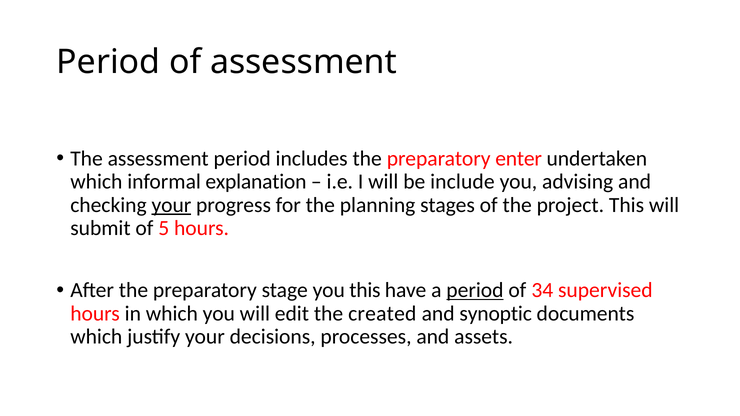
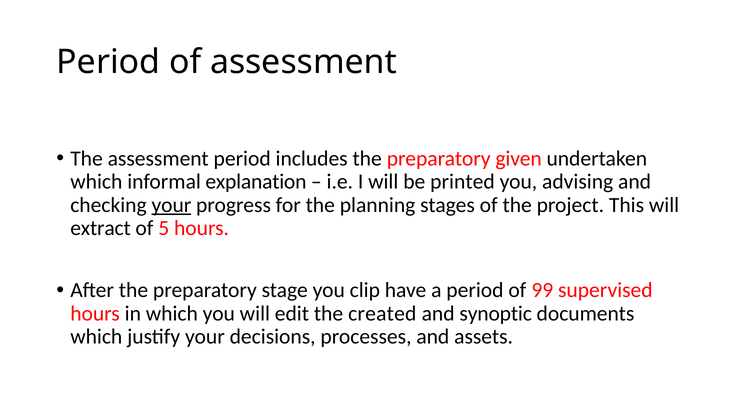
enter: enter -> given (519, 159)
include: include -> printed (462, 182)
submit: submit -> extract (101, 228)
you this: this -> clip (365, 290)
period underline: present -> none (475, 290)
34: 34 -> 99 (542, 290)
